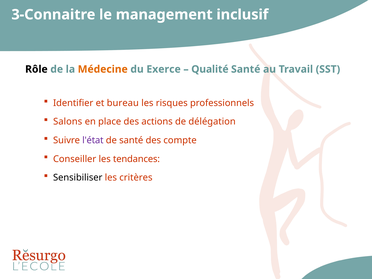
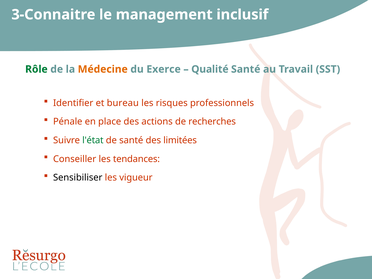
Rôle colour: black -> green (36, 69)
Salons: Salons -> Pénale (68, 122)
délégation: délégation -> recherches (212, 122)
l'état colour: purple -> green (93, 140)
compte: compte -> limitées (180, 140)
critères: critères -> vigueur (136, 178)
